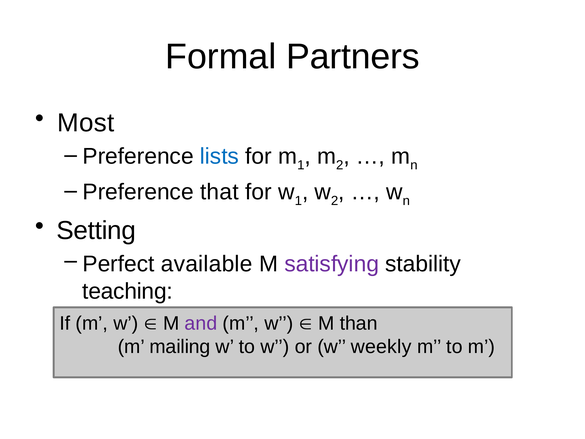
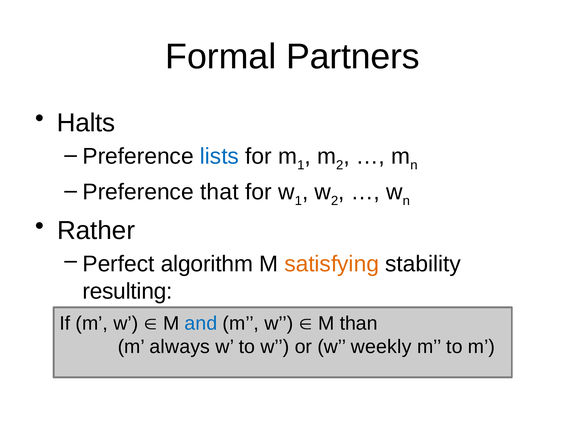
Most: Most -> Halts (86, 123)
Setting: Setting -> Rather (96, 230)
available: available -> algorithm (207, 264)
satisfying colour: purple -> orange (332, 264)
teaching: teaching -> resulting (127, 291)
and colour: purple -> blue (201, 323)
mailing: mailing -> always (180, 346)
